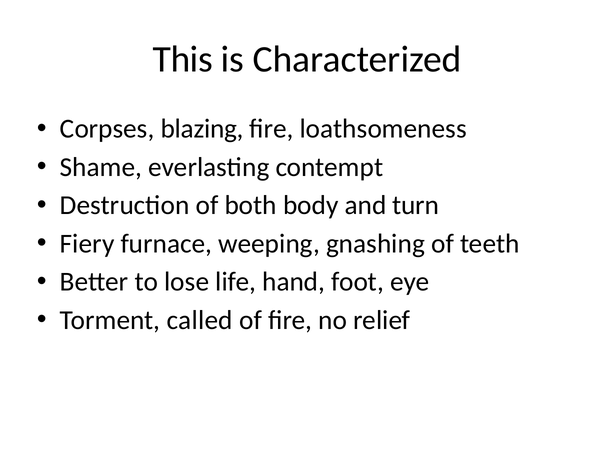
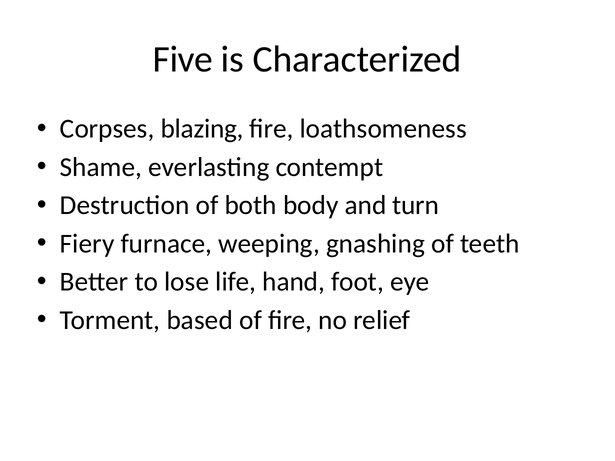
This: This -> Five (183, 60)
called: called -> based (200, 320)
